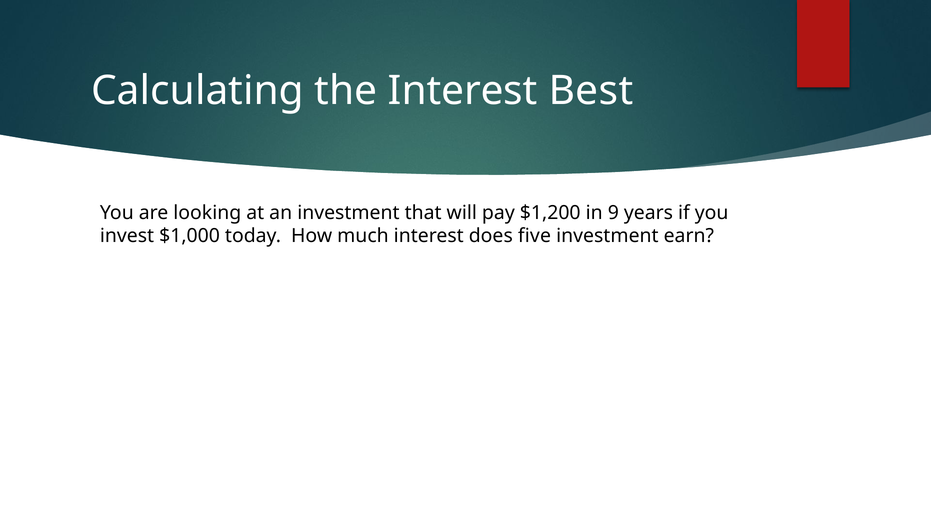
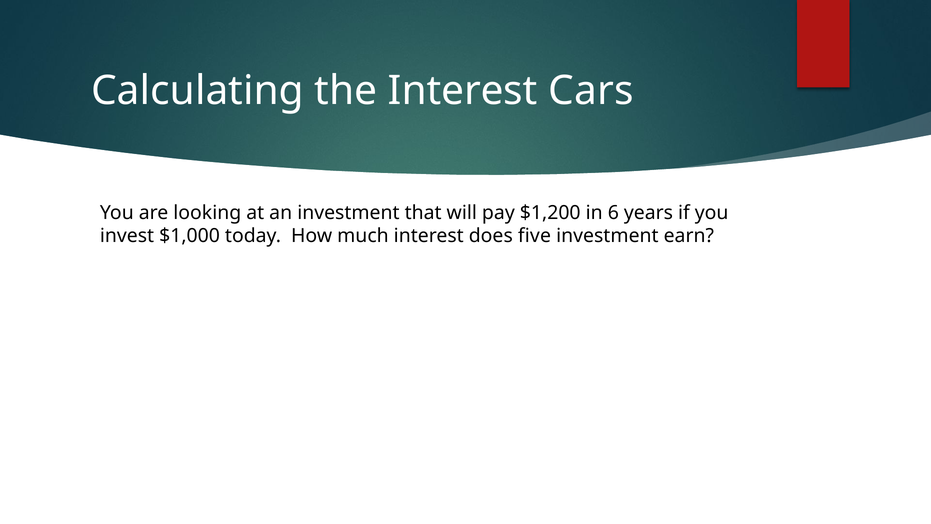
Best: Best -> Cars (591, 91)
9: 9 -> 6 (613, 213)
